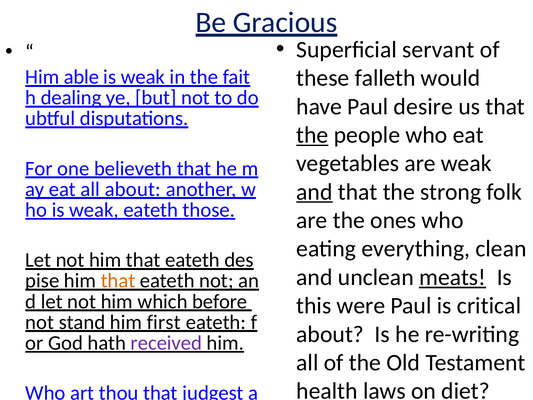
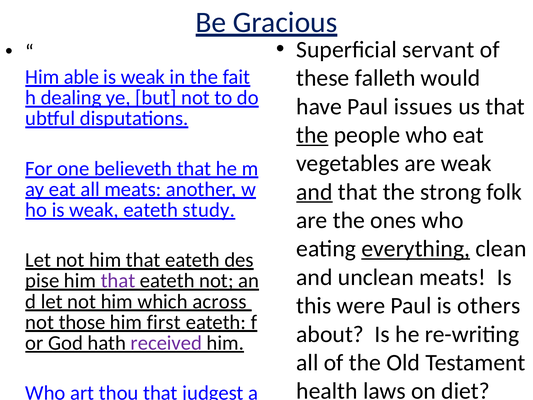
desire: desire -> issues (423, 107)
all about: about -> meats (133, 189)
those: those -> study (209, 210)
everything underline: none -> present (416, 249)
meats underline: present -> none (453, 277)
that colour: orange -> purple (118, 281)
before: before -> across (220, 301)
critical: critical -> others (489, 306)
not stand: stand -> those (82, 322)
